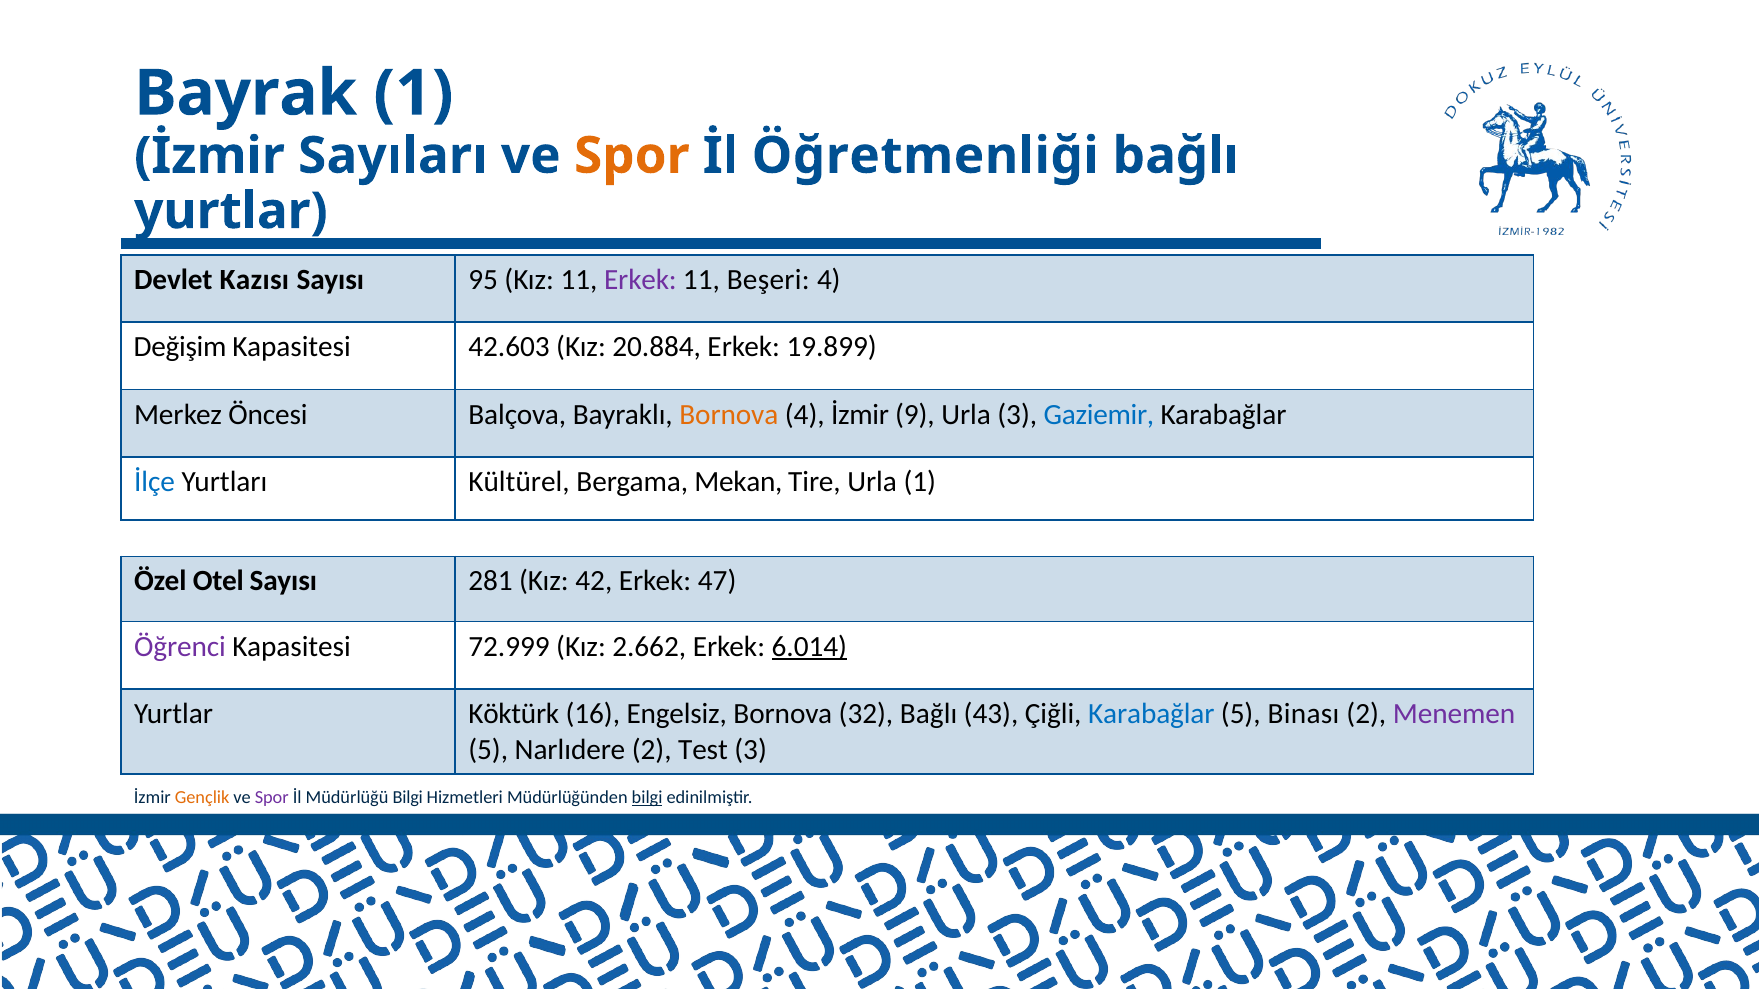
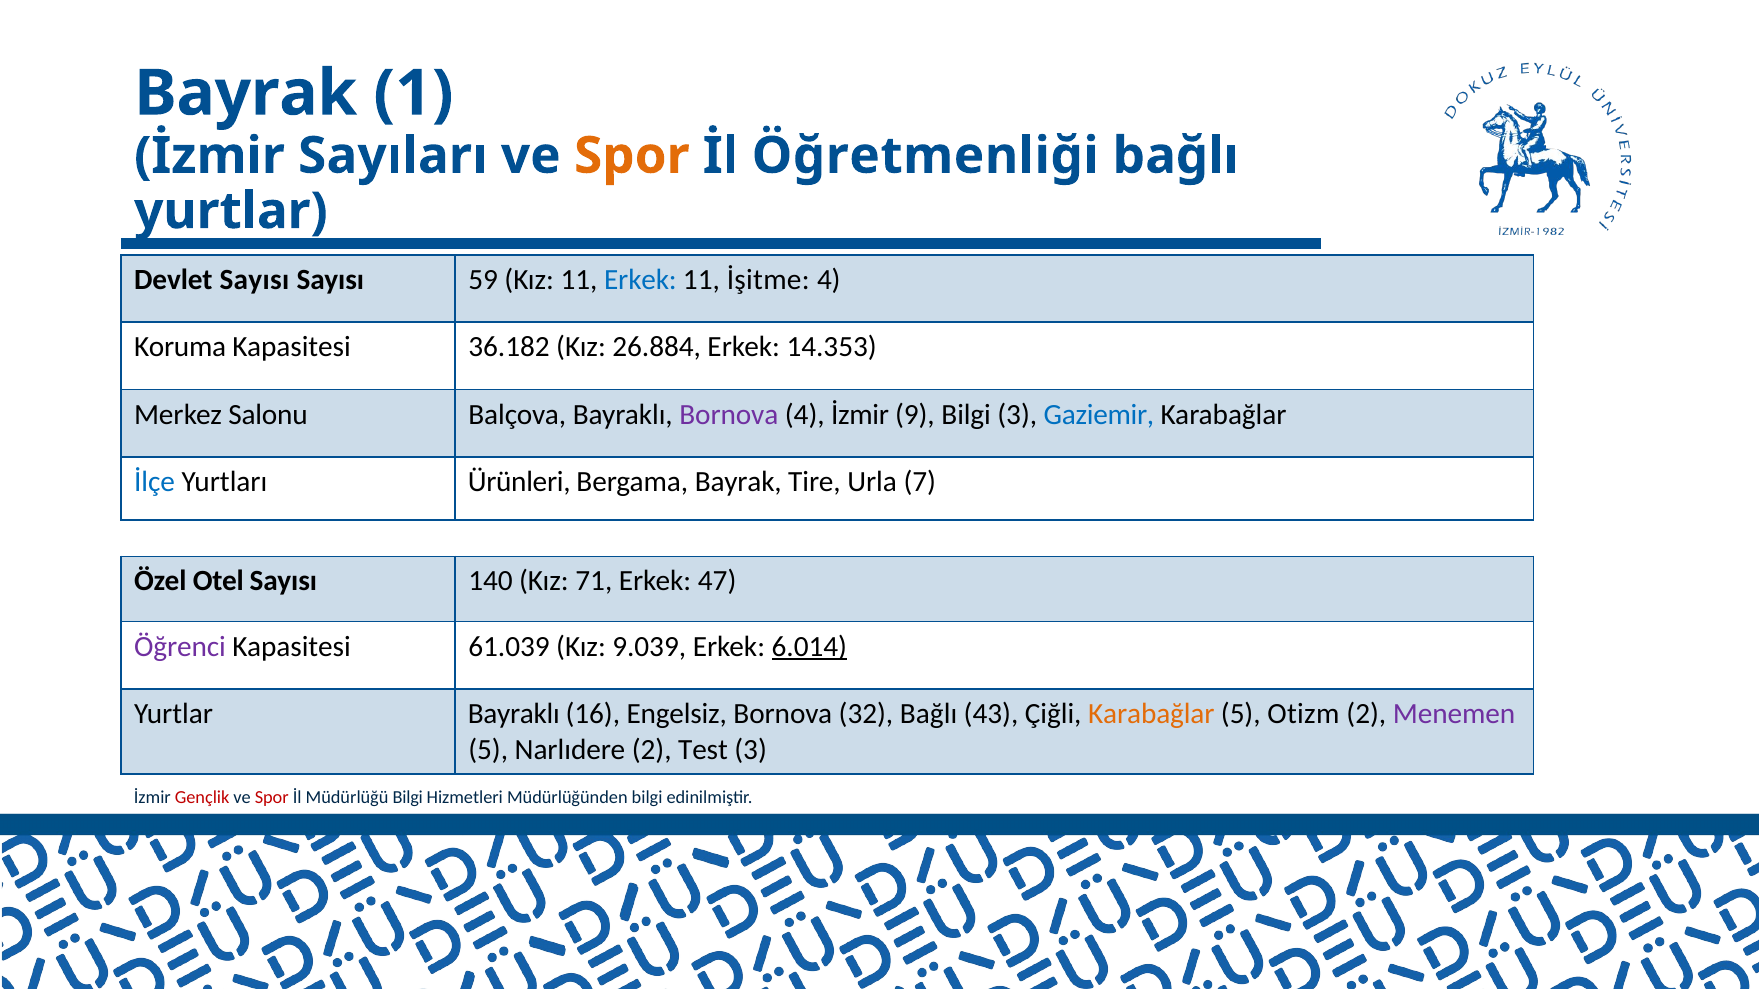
Devlet Kazısı: Kazısı -> Sayısı (254, 280)
95: 95 -> 59 (483, 280)
Erkek colour: purple -> blue (640, 280)
Beşeri: Beşeri -> İşitme (768, 280)
Değişim: Değişim -> Koruma (180, 347)
42.603: 42.603 -> 36.182 (509, 347)
20.884: 20.884 -> 26.884 (657, 347)
19.899: 19.899 -> 14.353 (832, 347)
Öncesi: Öncesi -> Salonu (268, 415)
Bornova colour: orange -> purple (729, 415)
9 Urla: Urla -> Bilgi (966, 415)
Kültürel: Kültürel -> Ürünleri (519, 482)
Bergama Mekan: Mekan -> Bayrak (738, 482)
Urla 1: 1 -> 7 (920, 482)
281: 281 -> 140 (490, 581)
42: 42 -> 71 (594, 581)
72.999: 72.999 -> 61.039 (509, 647)
2.662: 2.662 -> 9.039 (649, 647)
Yurtlar Köktürk: Köktürk -> Bayraklı (514, 714)
Karabağlar colour: blue -> orange (1151, 714)
Binası: Binası -> Otizm (1303, 714)
Gençlik colour: orange -> red (202, 798)
Spor colour: purple -> red (272, 798)
bilgi underline: present -> none (647, 798)
